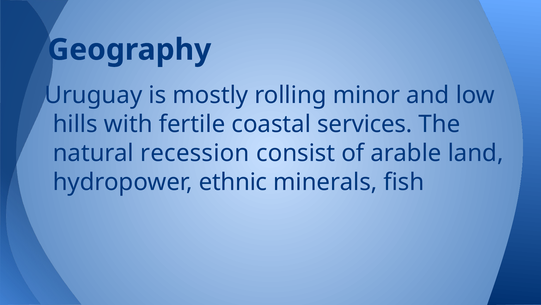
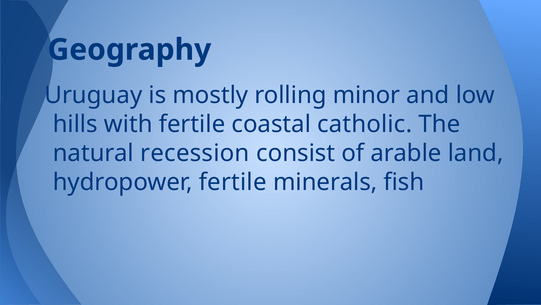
services: services -> catholic (365, 124)
hydropower ethnic: ethnic -> fertile (233, 182)
